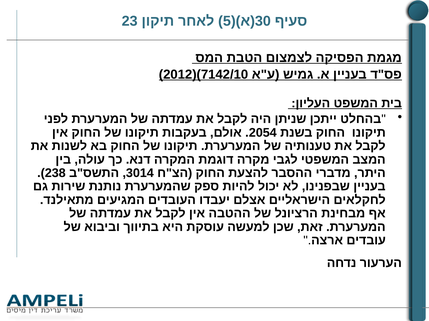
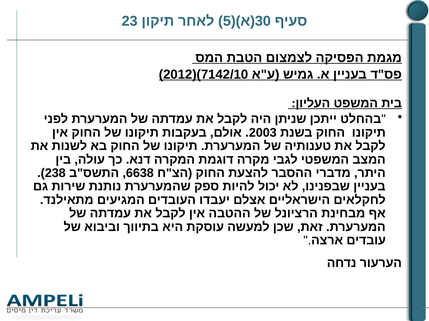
2054: 2054 -> 2003 (263, 133)
3014: 3014 -> 6638 (140, 173)
